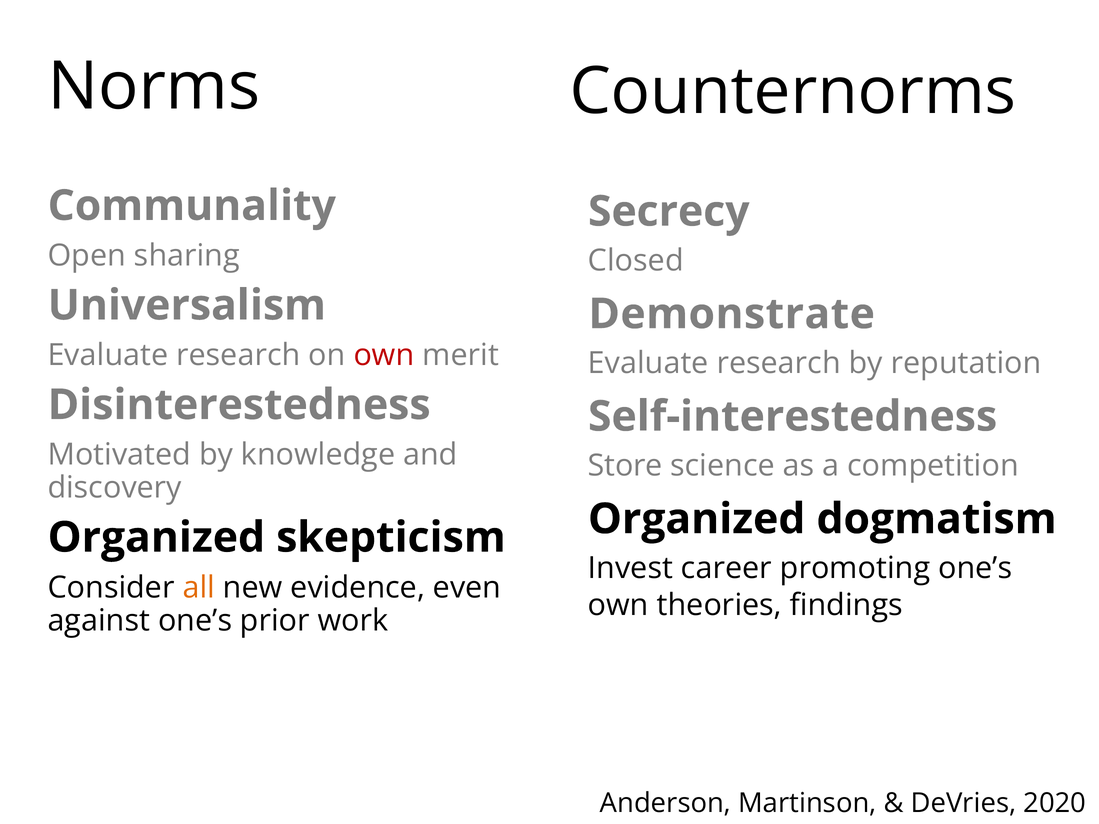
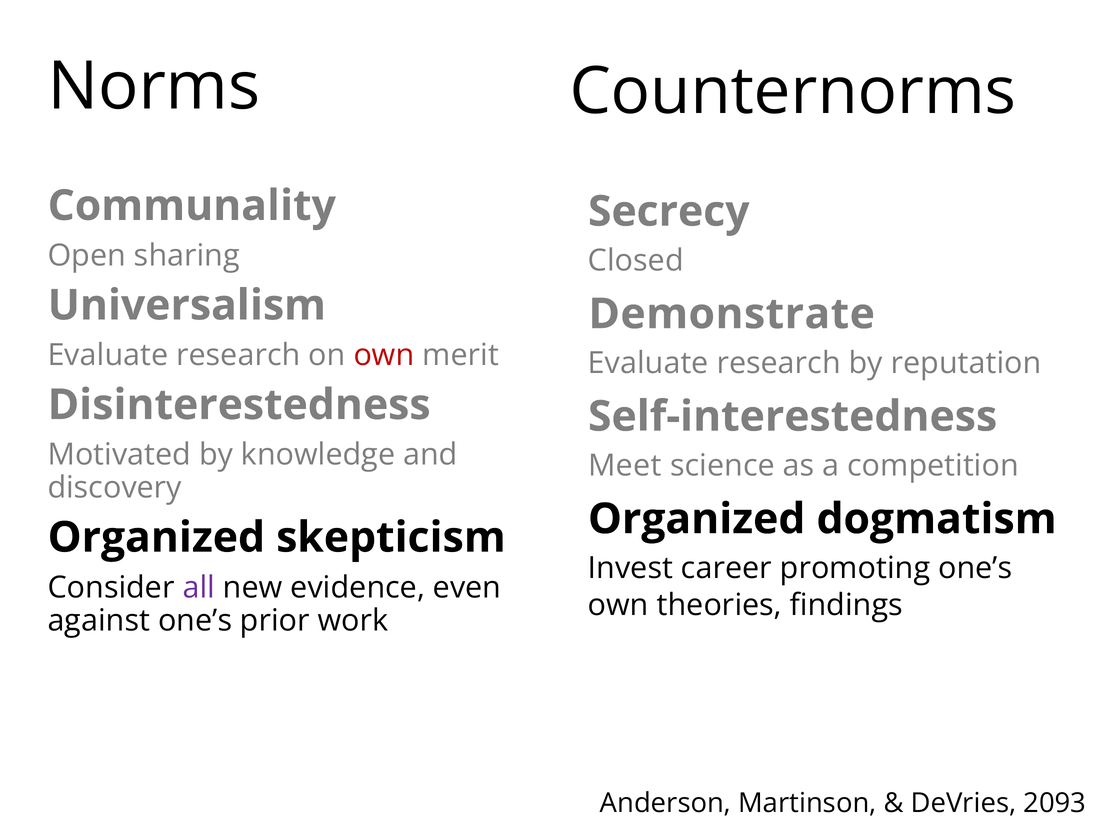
Store: Store -> Meet (625, 466)
all colour: orange -> purple (199, 588)
2020: 2020 -> 2093 (1055, 804)
